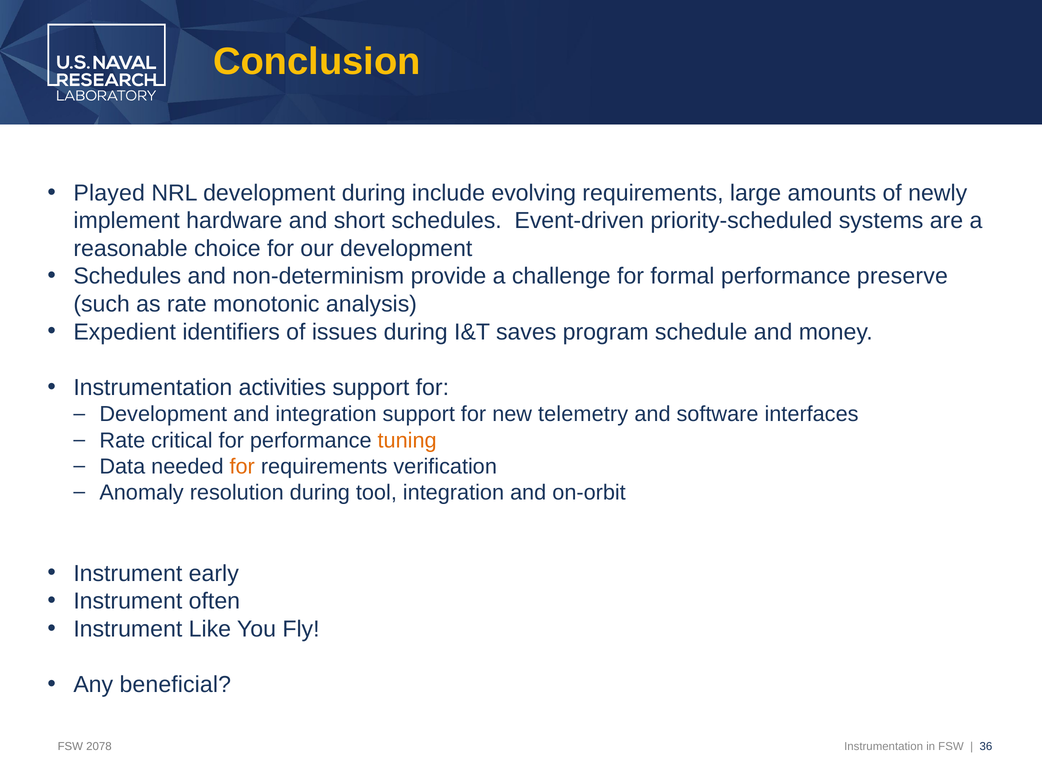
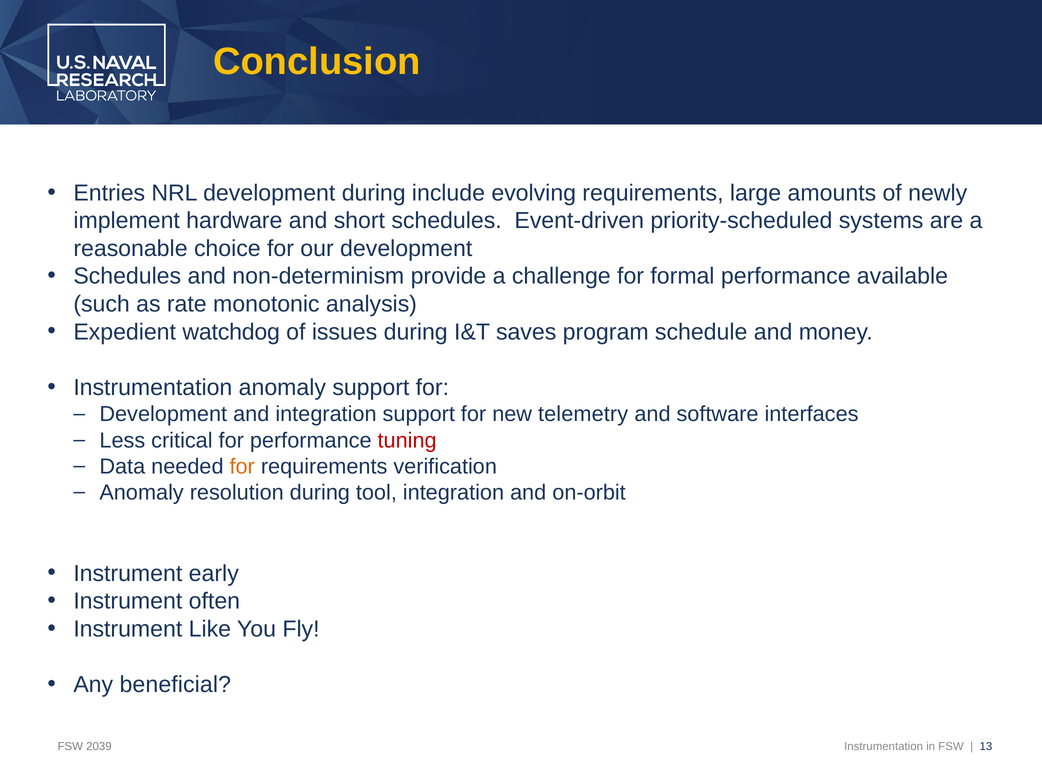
Played: Played -> Entries (109, 193)
preserve: preserve -> available (902, 276)
identifiers: identifiers -> watchdog (231, 332)
Instrumentation activities: activities -> anomaly (282, 387)
Rate: Rate -> Less (122, 440)
tuning colour: orange -> red (407, 440)
2078: 2078 -> 2039 (99, 746)
36: 36 -> 13 (986, 746)
